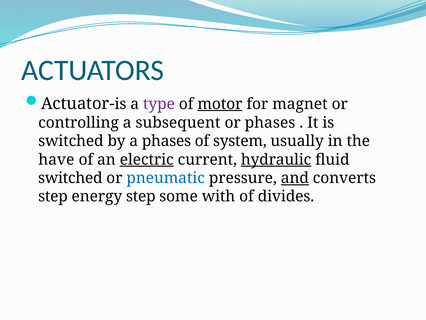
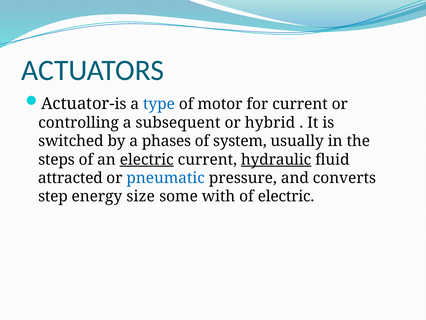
type colour: purple -> blue (159, 104)
motor underline: present -> none (220, 104)
for magnet: magnet -> current (300, 104)
or phases: phases -> hybrid (270, 122)
have: have -> steps (56, 159)
switched: switched -> attracted (70, 178)
and underline: present -> none (295, 178)
energy step: step -> size (141, 196)
of divides: divides -> electric (286, 196)
